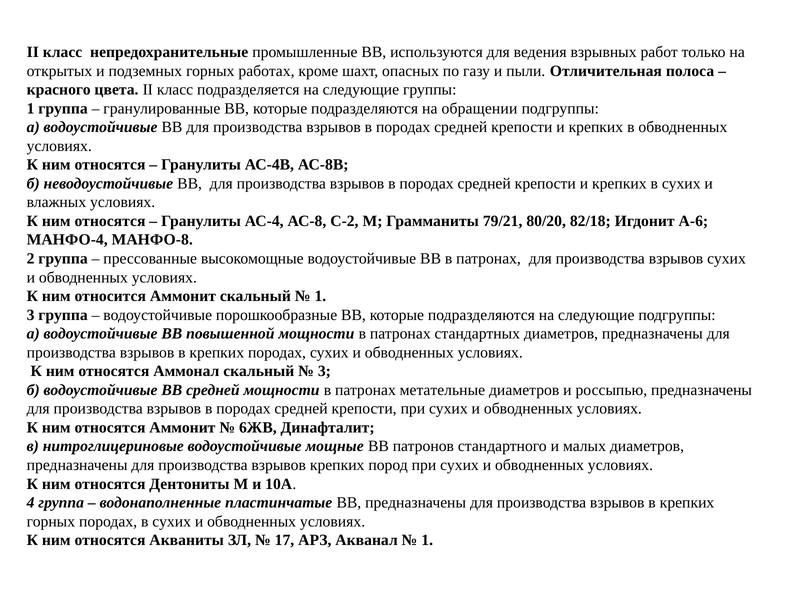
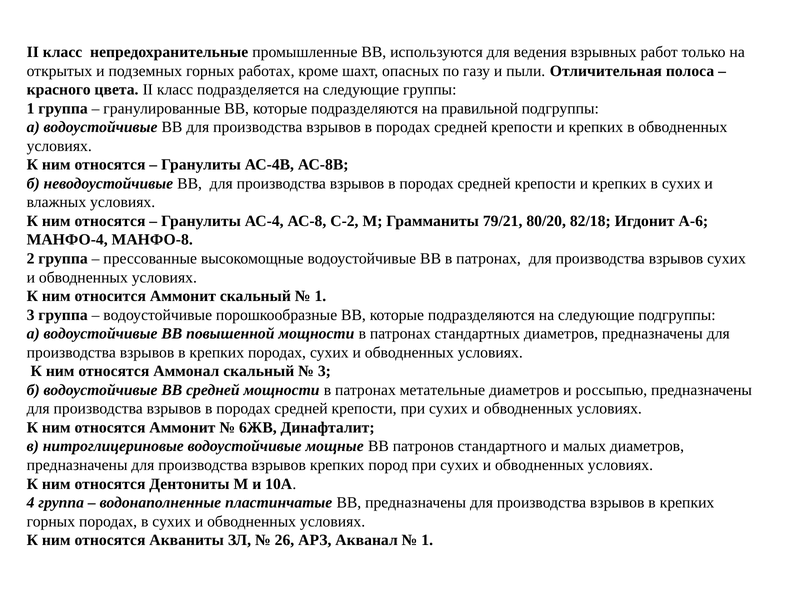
обращении: обращении -> правильной (480, 108)
17: 17 -> 26 (284, 540)
